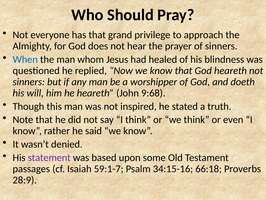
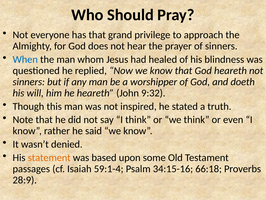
9:68: 9:68 -> 9:32 (153, 93)
statement colour: purple -> orange (49, 157)
59:1-7: 59:1-7 -> 59:1-4 (109, 168)
